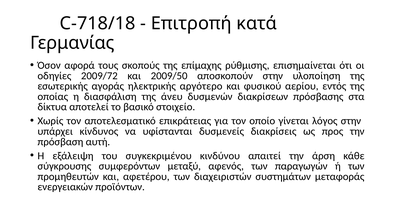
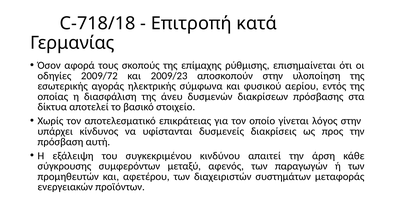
2009/50: 2009/50 -> 2009/23 (169, 76)
αργότερο: αργότερο -> σύμφωνα (201, 86)
